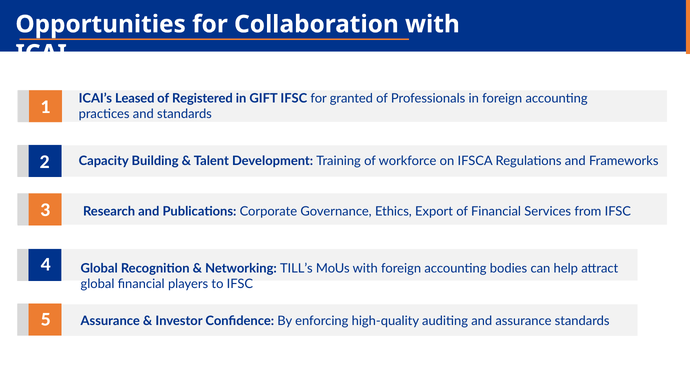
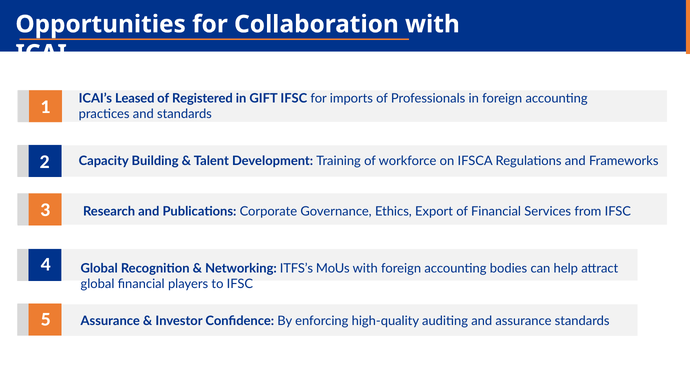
granted: granted -> imports (351, 99)
TILL’s: TILL’s -> ITFS’s (296, 269)
